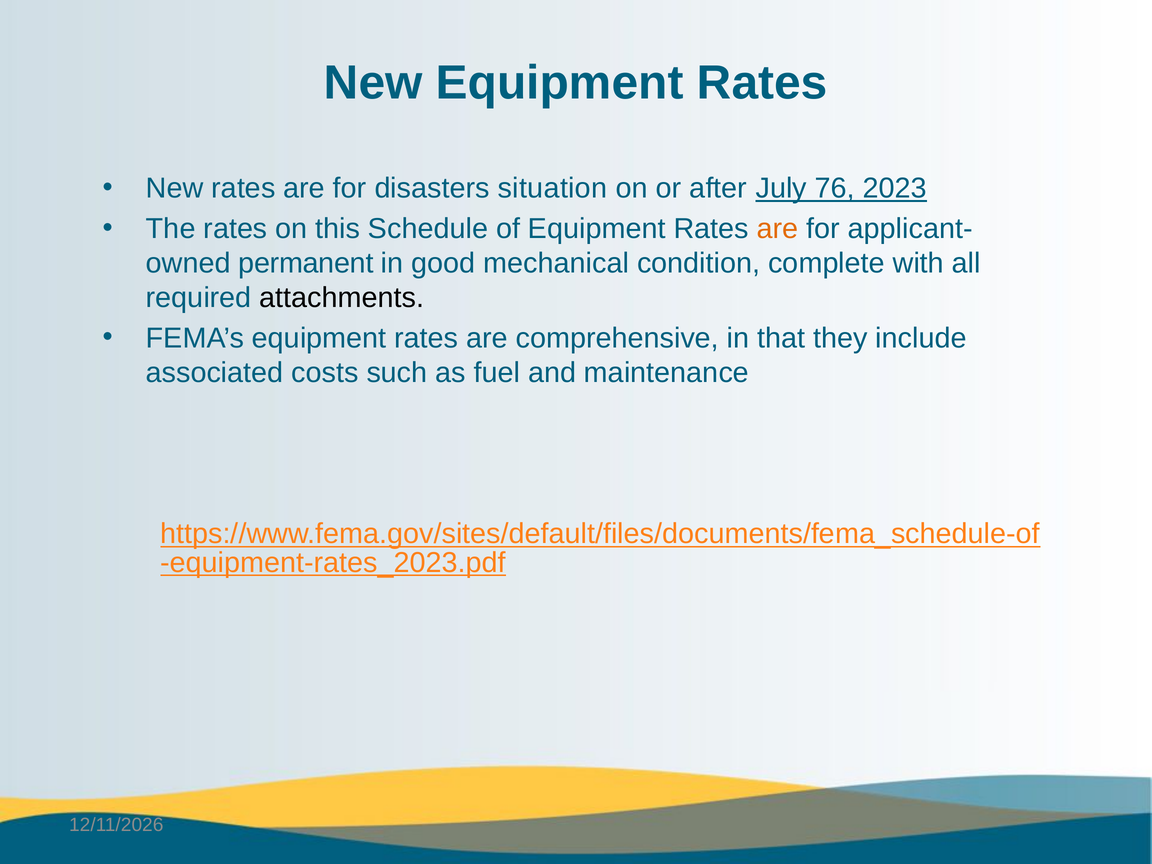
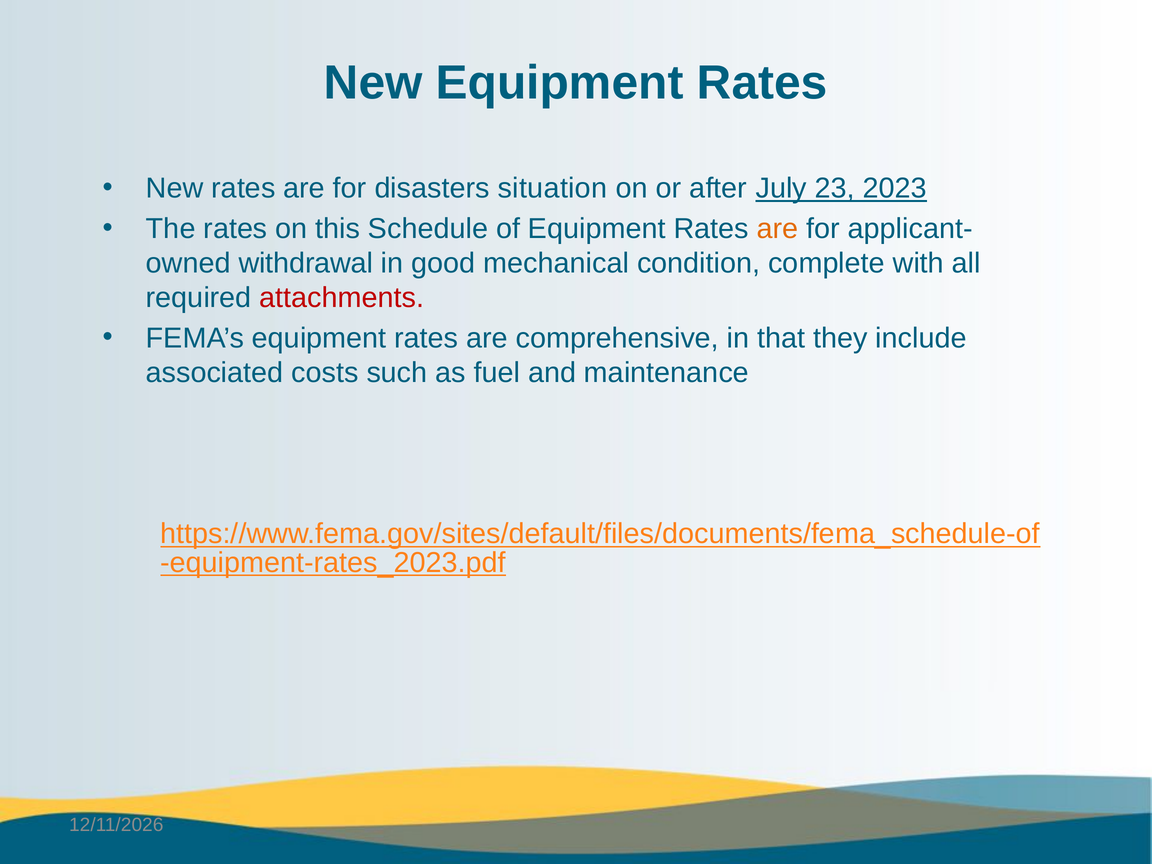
76: 76 -> 23 (835, 188)
permanent: permanent -> withdrawal (306, 263)
attachments colour: black -> red (342, 298)
